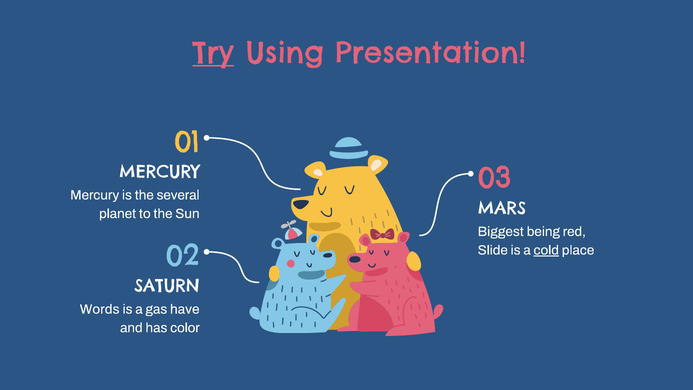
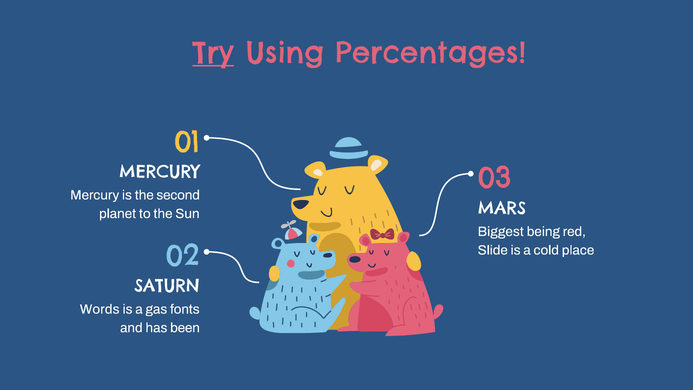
Presentation: Presentation -> Percentages (431, 53)
several: several -> second (178, 195)
cold underline: present -> none (546, 250)
have: have -> fonts (185, 309)
color: color -> been (185, 328)
